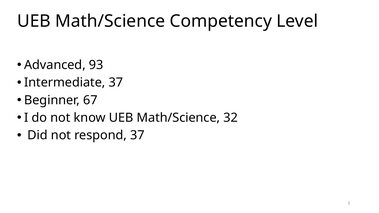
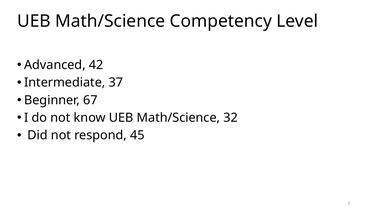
93: 93 -> 42 (96, 65)
respond 37: 37 -> 45 (137, 135)
